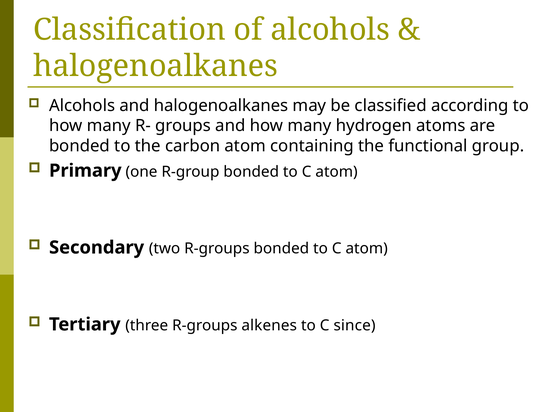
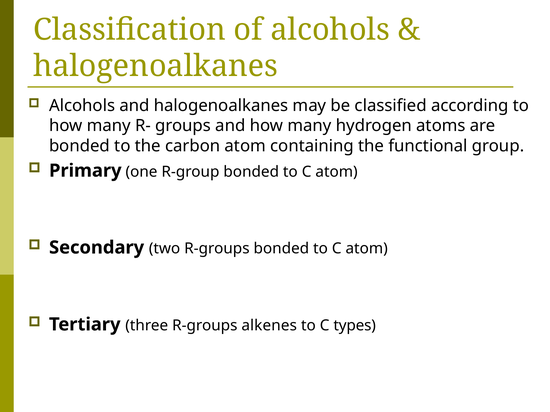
since: since -> types (355, 326)
